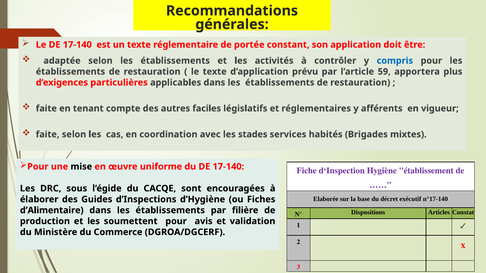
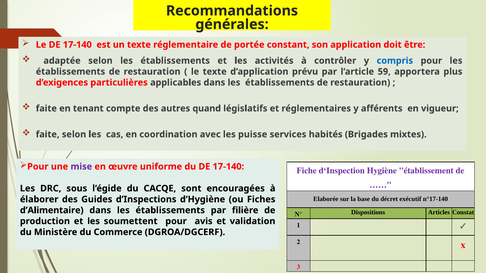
faciles: faciles -> quand (207, 109)
stades: stades -> puisse (253, 135)
mise colour: black -> purple (81, 167)
